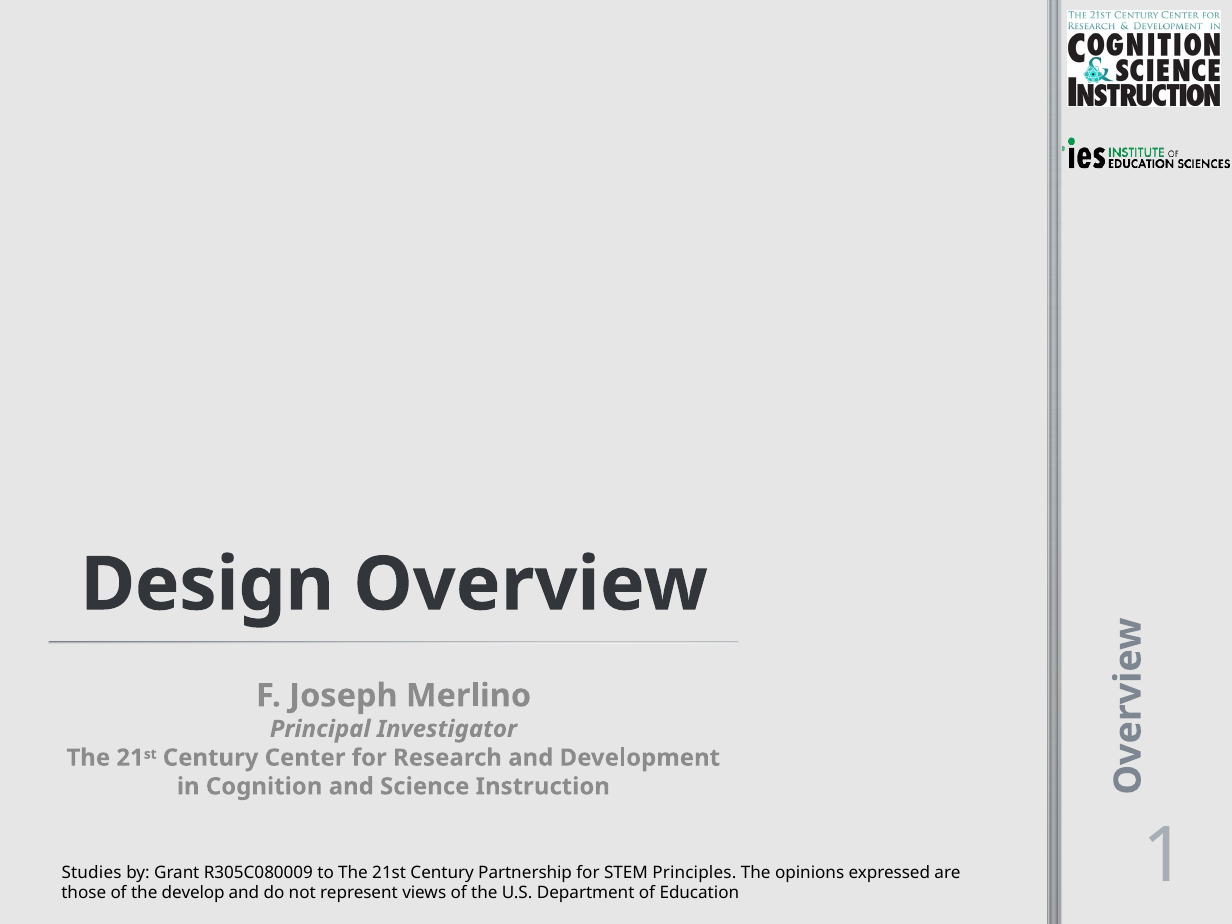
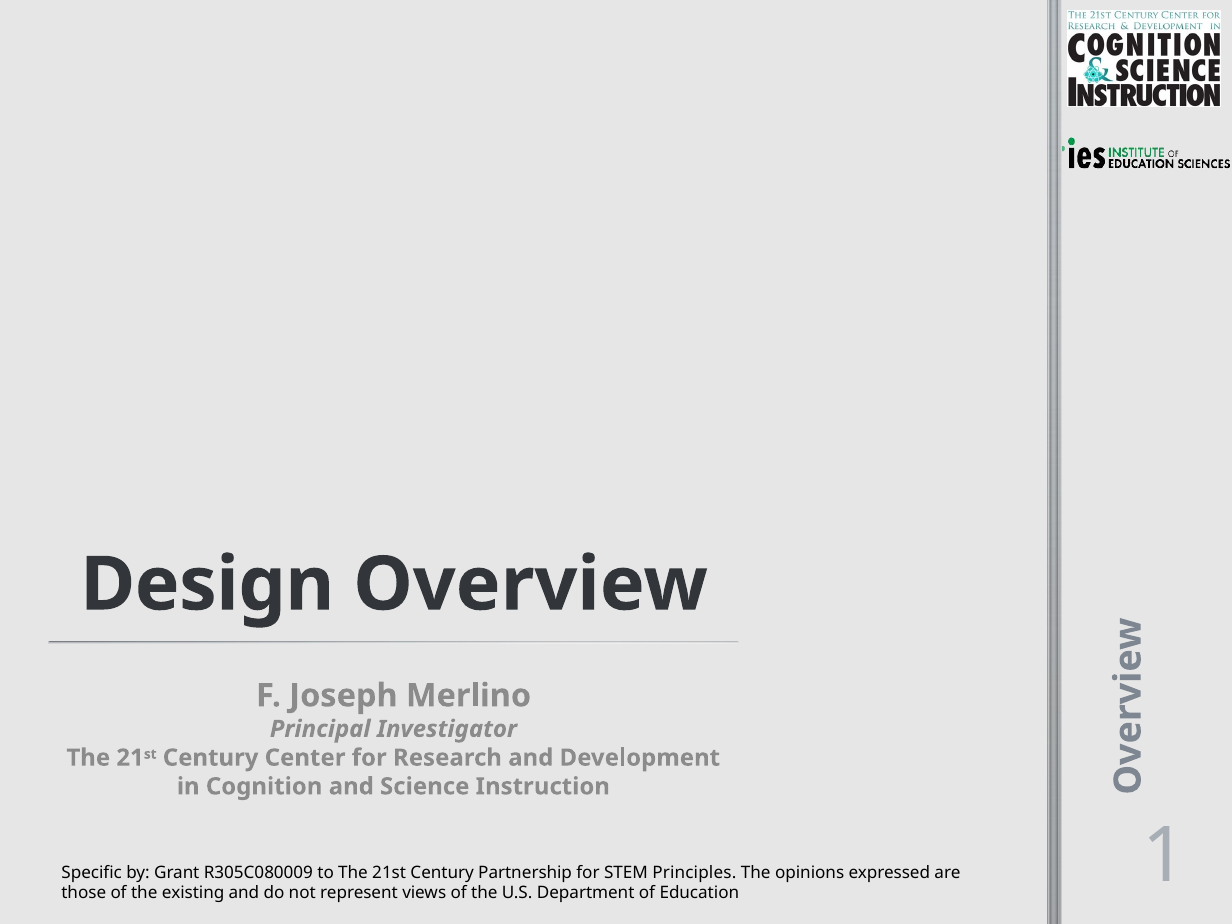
Studies: Studies -> Specific (92, 873)
develop: develop -> existing (193, 893)
